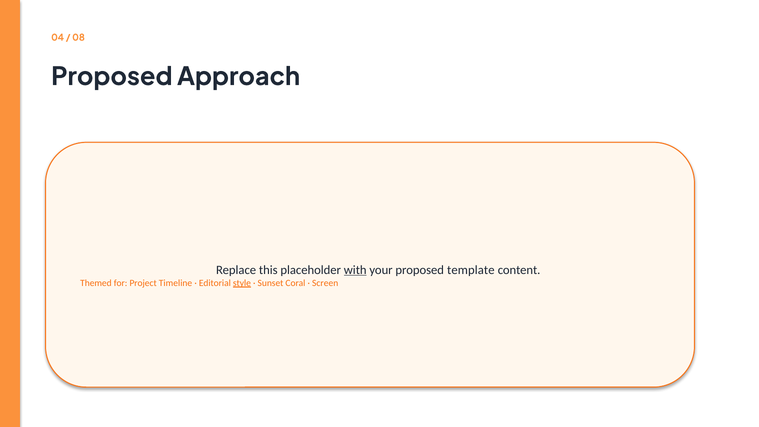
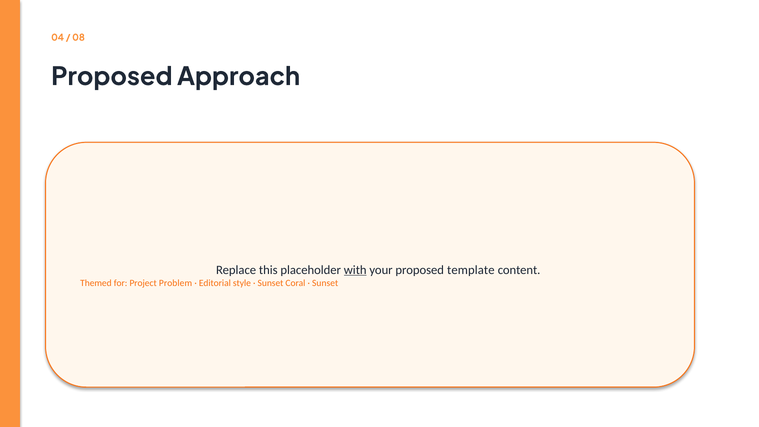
Timeline: Timeline -> Problem (175, 283)
style underline: present -> none (242, 283)
Screen: Screen -> Sunset (325, 283)
